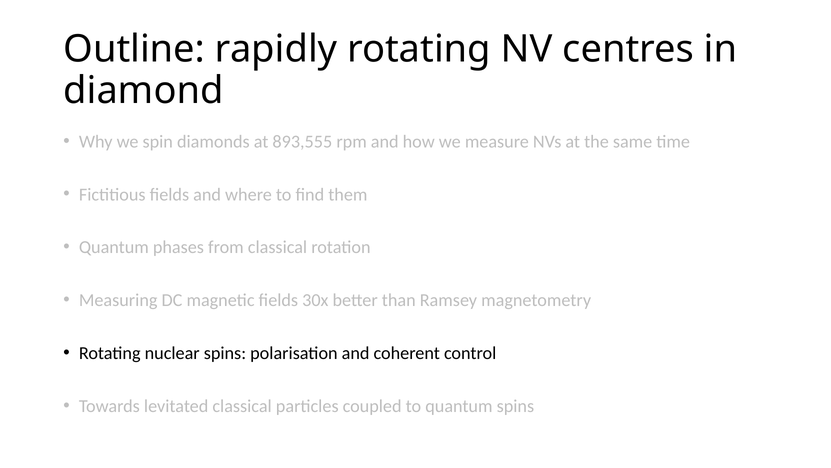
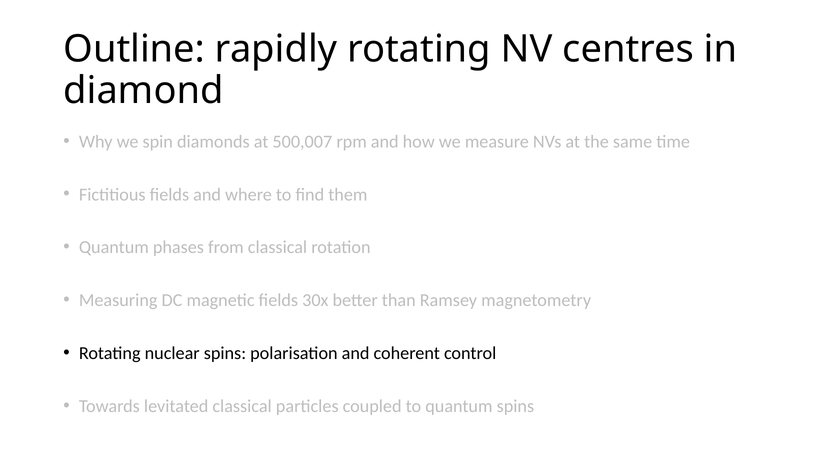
893,555: 893,555 -> 500,007 (302, 141)
